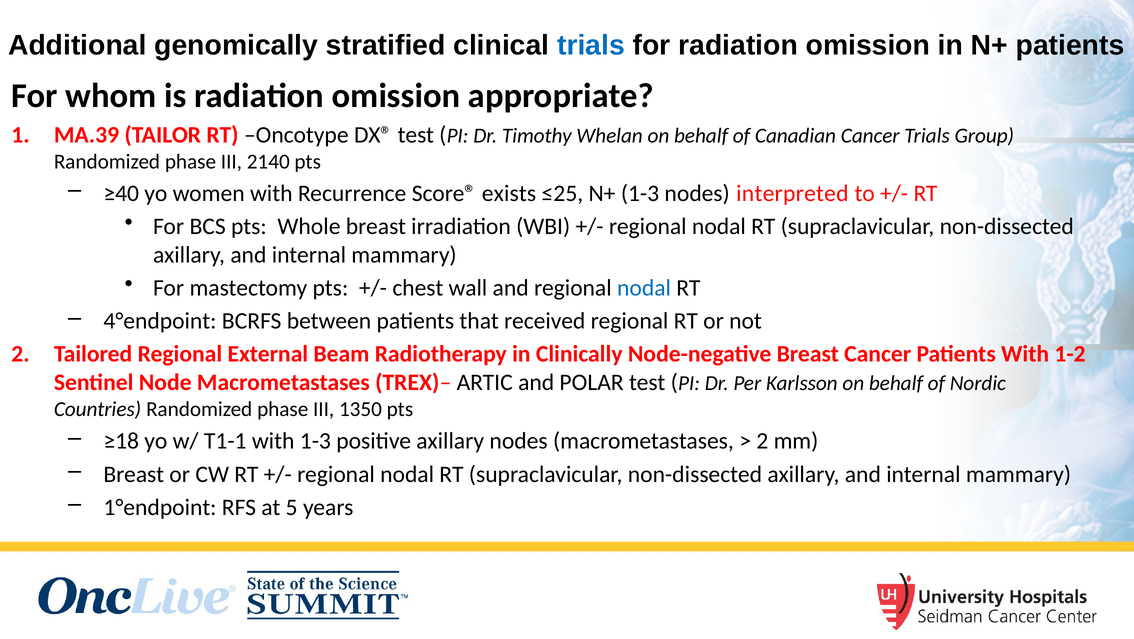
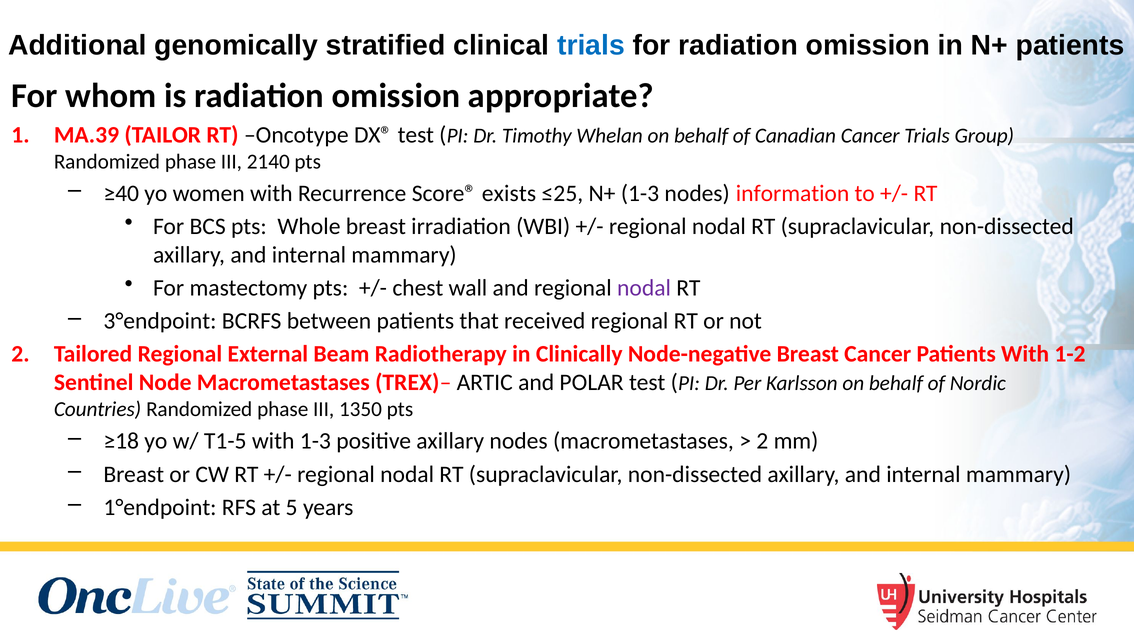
interpreted: interpreted -> information (793, 193)
nodal colour: blue -> purple (644, 288)
4°endpoint: 4°endpoint -> 3°endpoint (160, 321)
T1-1: T1-1 -> T1-5 (225, 441)
